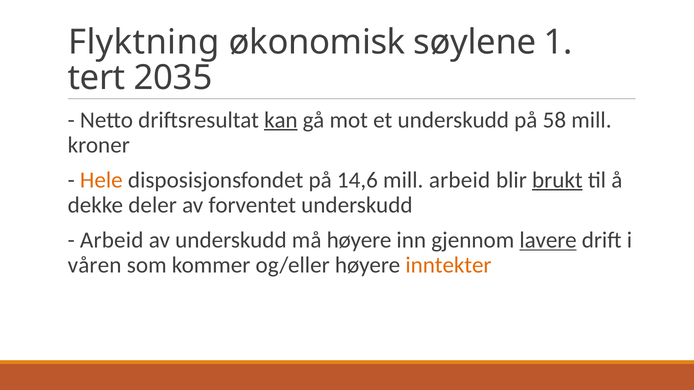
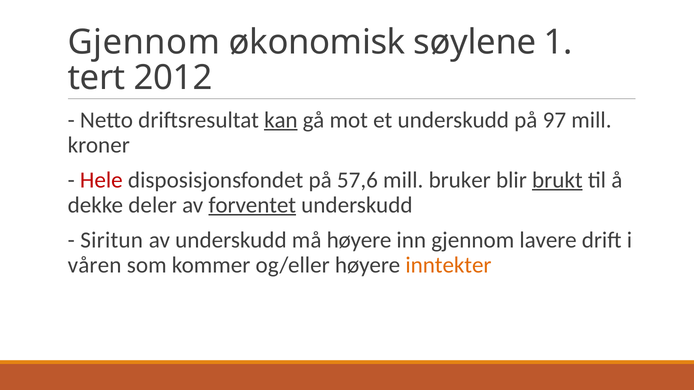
Flyktning: Flyktning -> Gjennom (144, 42)
2035: 2035 -> 2012 (173, 78)
58: 58 -> 97 (554, 120)
Hele colour: orange -> red (101, 180)
14,6: 14,6 -> 57,6 (357, 180)
mill arbeid: arbeid -> bruker (460, 180)
forventet underline: none -> present (252, 205)
Arbeid: Arbeid -> Siritun (112, 240)
lavere underline: present -> none (548, 240)
